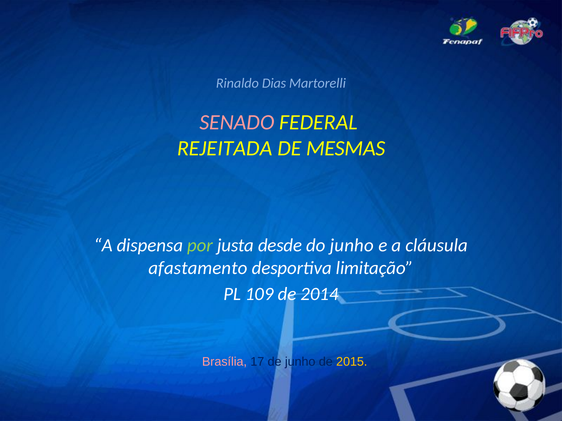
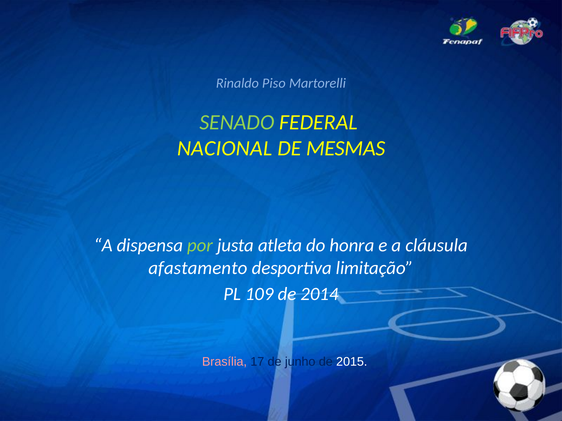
Dias: Dias -> Piso (274, 83)
SENADO colour: pink -> light green (237, 122)
REJEITADA: REJEITADA -> NACIONAL (225, 149)
desde: desde -> atleta (280, 246)
do junho: junho -> honra (352, 246)
2015 colour: yellow -> white (352, 362)
